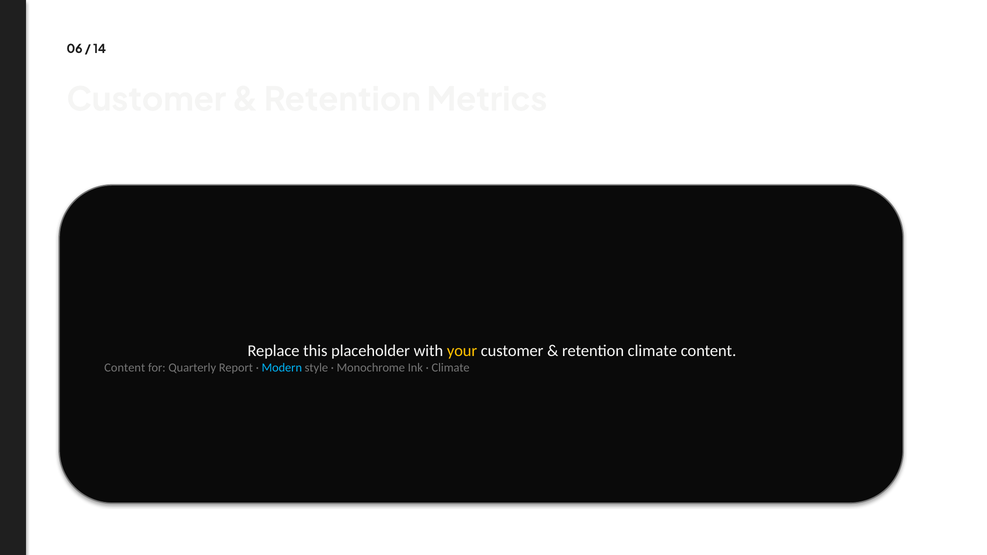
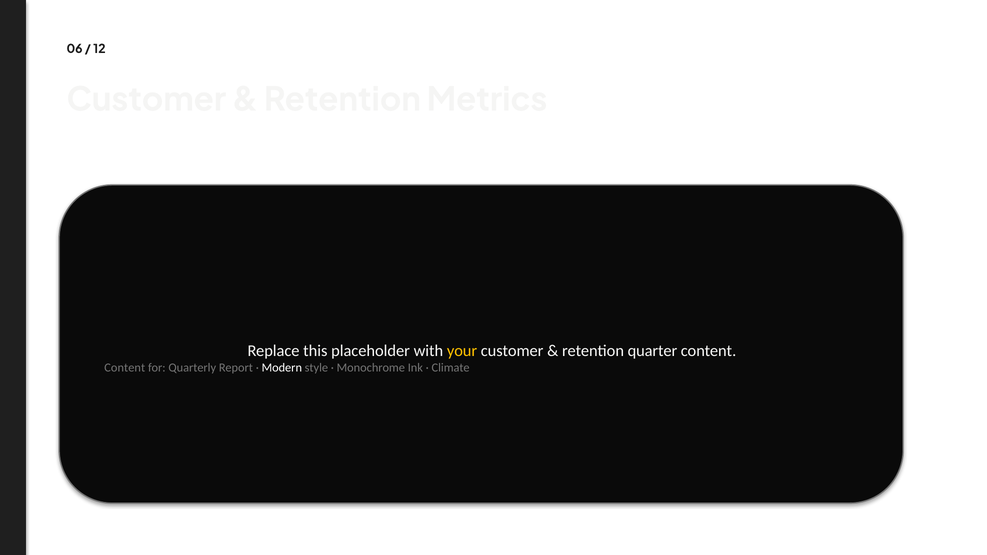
14: 14 -> 12 (99, 49)
retention climate: climate -> quarter (652, 351)
Modern colour: light blue -> white (282, 368)
